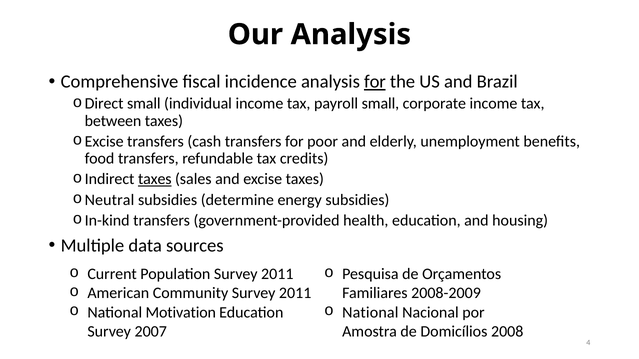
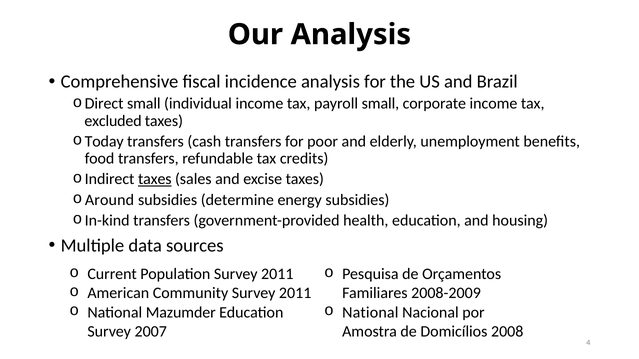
for underline: present -> none (375, 82)
between: between -> excluded (113, 121)
Excise: Excise -> Today (104, 142)
Neutral: Neutral -> Around (109, 200)
Motivation: Motivation -> Mazumder (181, 313)
